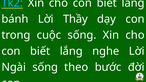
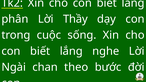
Tk2 colour: light blue -> white (12, 3)
bánh: bánh -> phân (15, 19)
Ngài sống: sống -> chan (45, 67)
